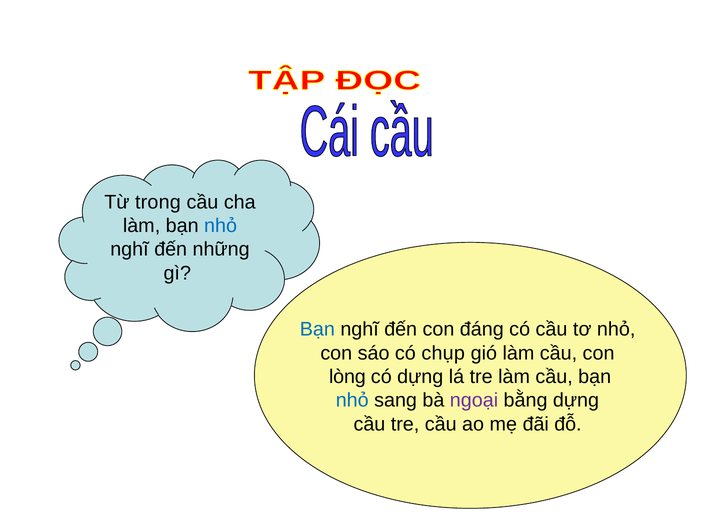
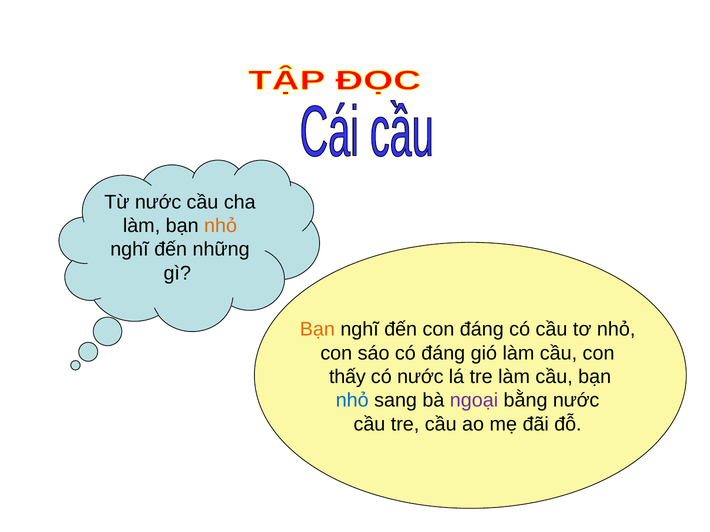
Từ trong: trong -> nước (158, 202)
nhỏ colour: blue -> orange (221, 226)
Bạn colour: blue -> orange (317, 330)
có chụp: chụp -> đáng (443, 353)
lòng: lòng -> thấy (347, 377)
có dựng: dựng -> nước (420, 377)
bằng dựng: dựng -> nước (576, 401)
